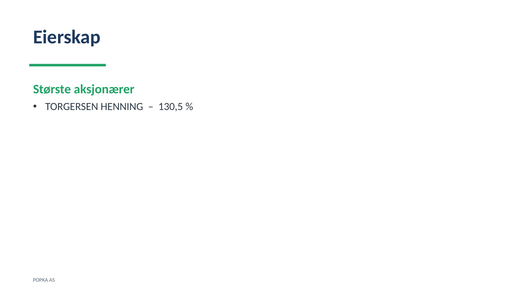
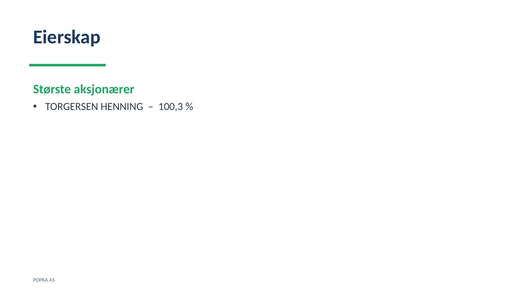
130,5: 130,5 -> 100,3 (171, 107)
